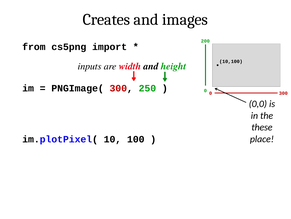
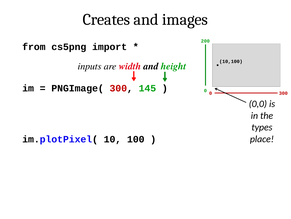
250: 250 -> 145 (147, 88)
these: these -> types (262, 127)
